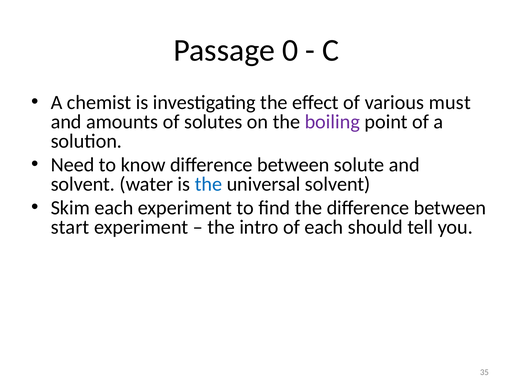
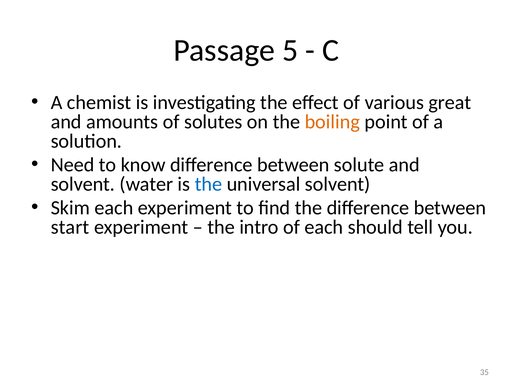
0: 0 -> 5 (290, 50)
must: must -> great (450, 102)
boiling colour: purple -> orange (332, 122)
